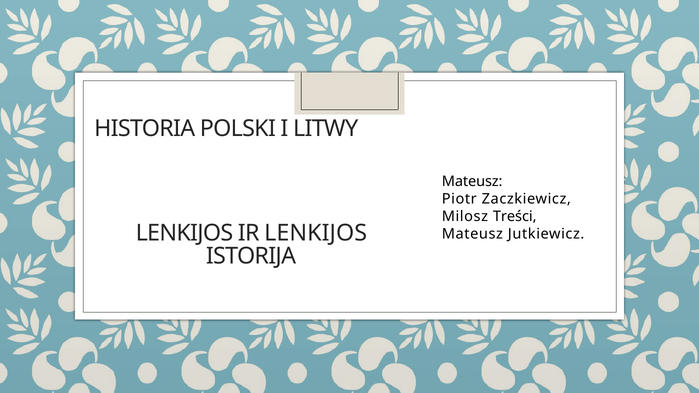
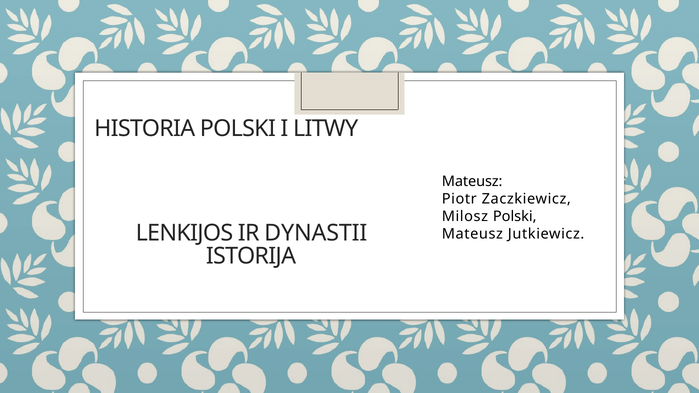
Milosz Treści: Treści -> Polski (515, 217)
IR LENKIJOS: LENKIJOS -> DYNASTII (316, 233)
